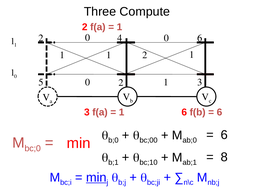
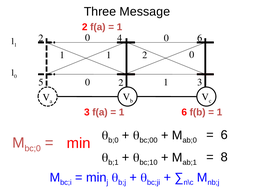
Compute: Compute -> Message (145, 12)
1: 1 -> 0 (192, 54)
6: 6 -> 1 (219, 112)
min underline: present -> none (96, 177)
